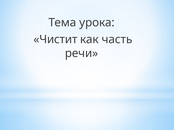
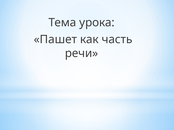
Чистит: Чистит -> Пашет (55, 40)
